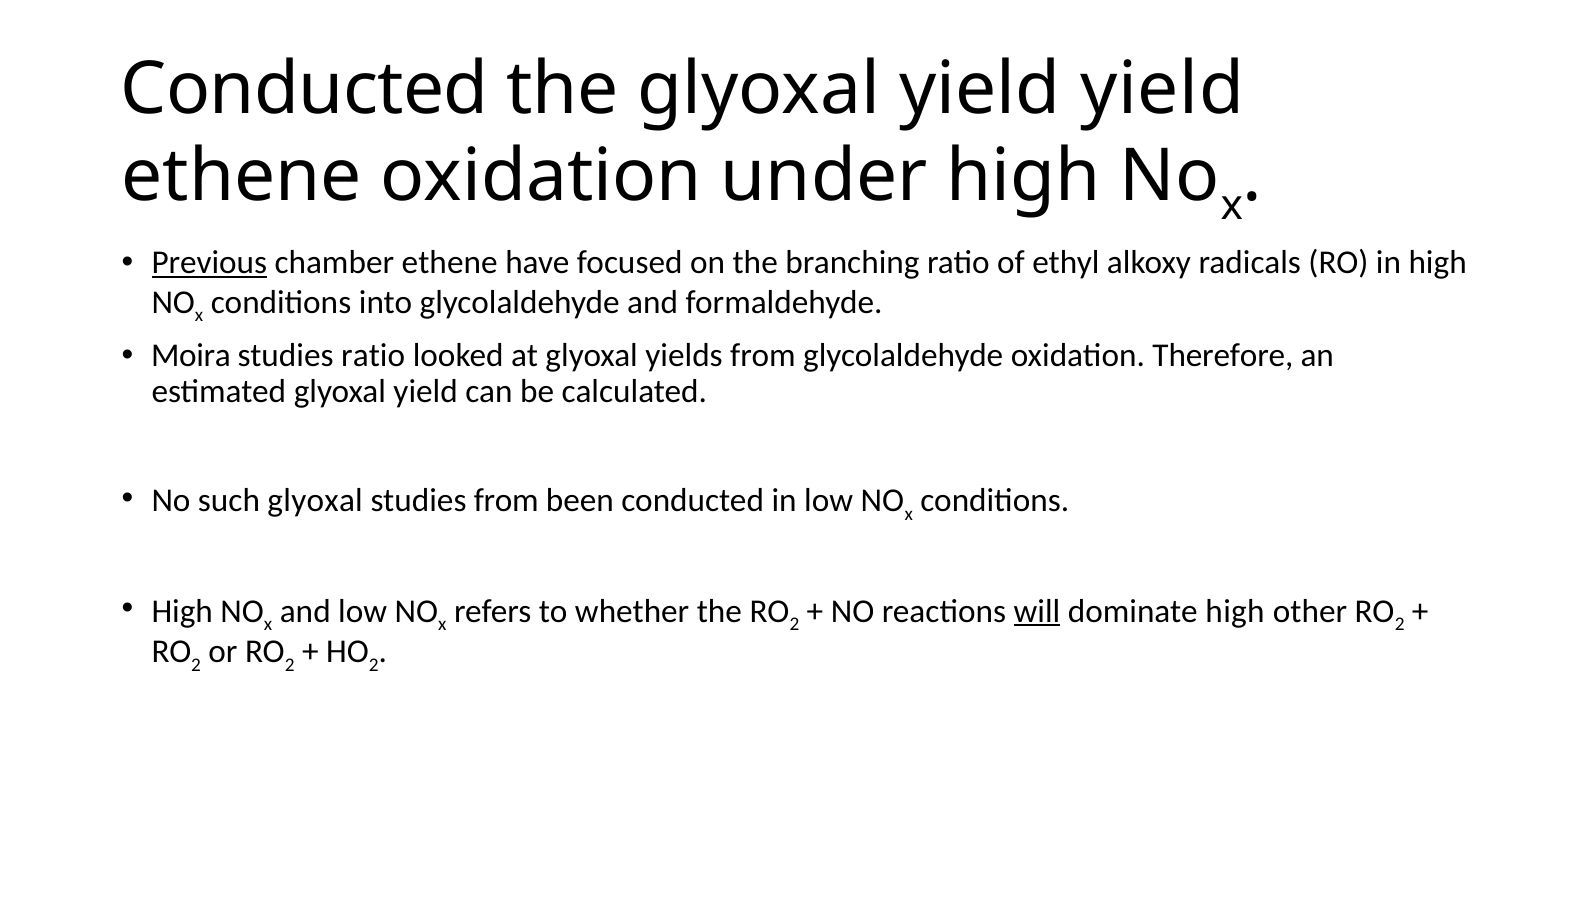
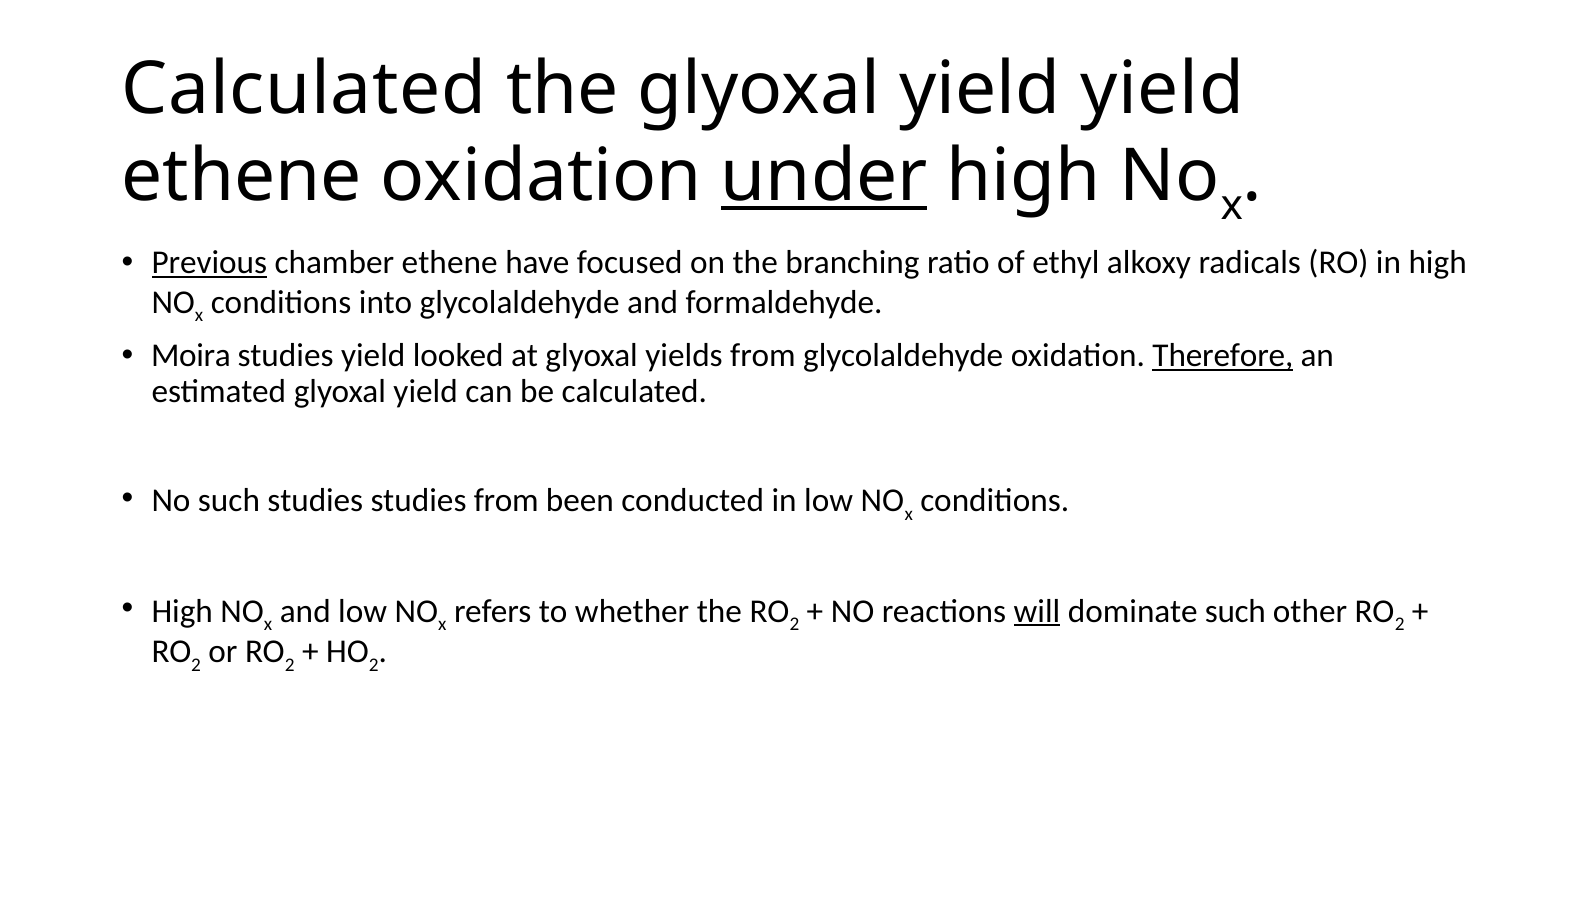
Conducted: Conducted -> Calculated (304, 89)
under underline: none -> present (824, 177)
studies ratio: ratio -> yield (373, 356)
Therefore underline: none -> present (1223, 356)
such glyoxal: glyoxal -> studies (315, 501)
dominate high: high -> such (1235, 611)
